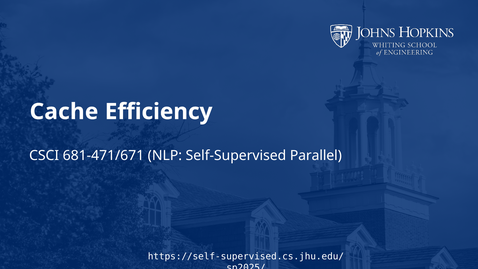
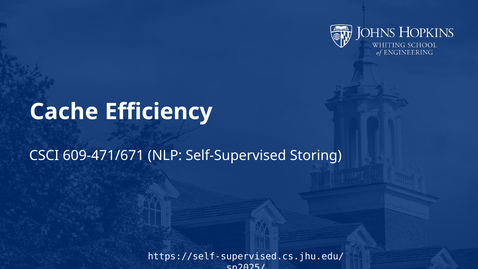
681-471/671: 681-471/671 -> 609-471/671 (103, 155)
Parallel: Parallel -> Storing (316, 155)
